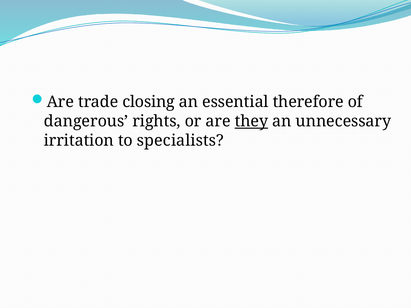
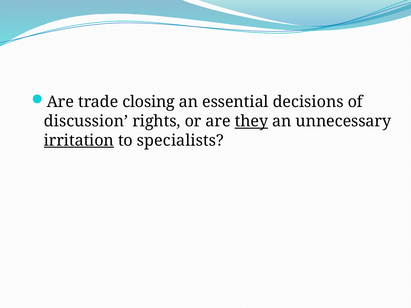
therefore: therefore -> decisions (308, 102)
dangerous: dangerous -> discussion (86, 121)
irritation underline: none -> present (79, 141)
